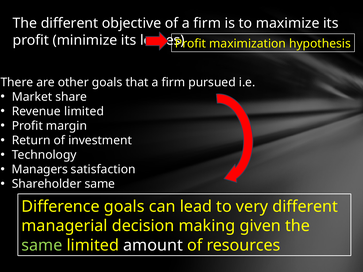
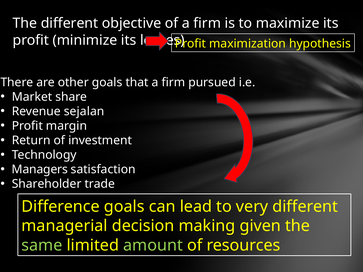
Revenue limited: limited -> sejalan (84, 112)
Shareholder same: same -> trade (100, 184)
amount colour: white -> light green (153, 245)
